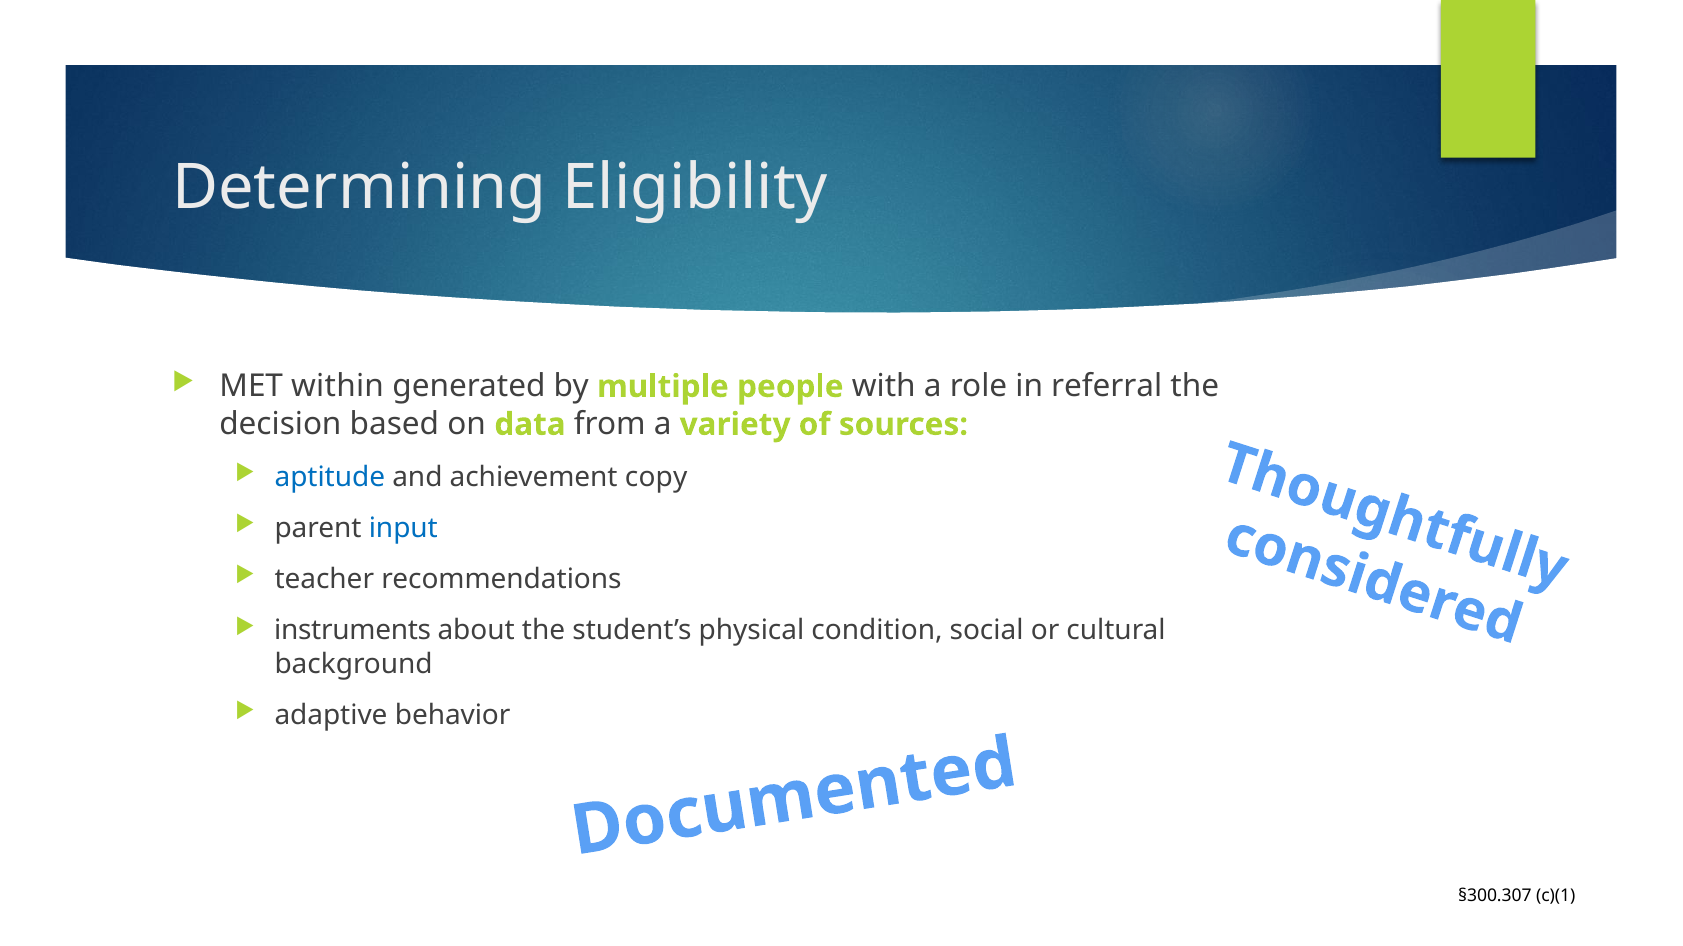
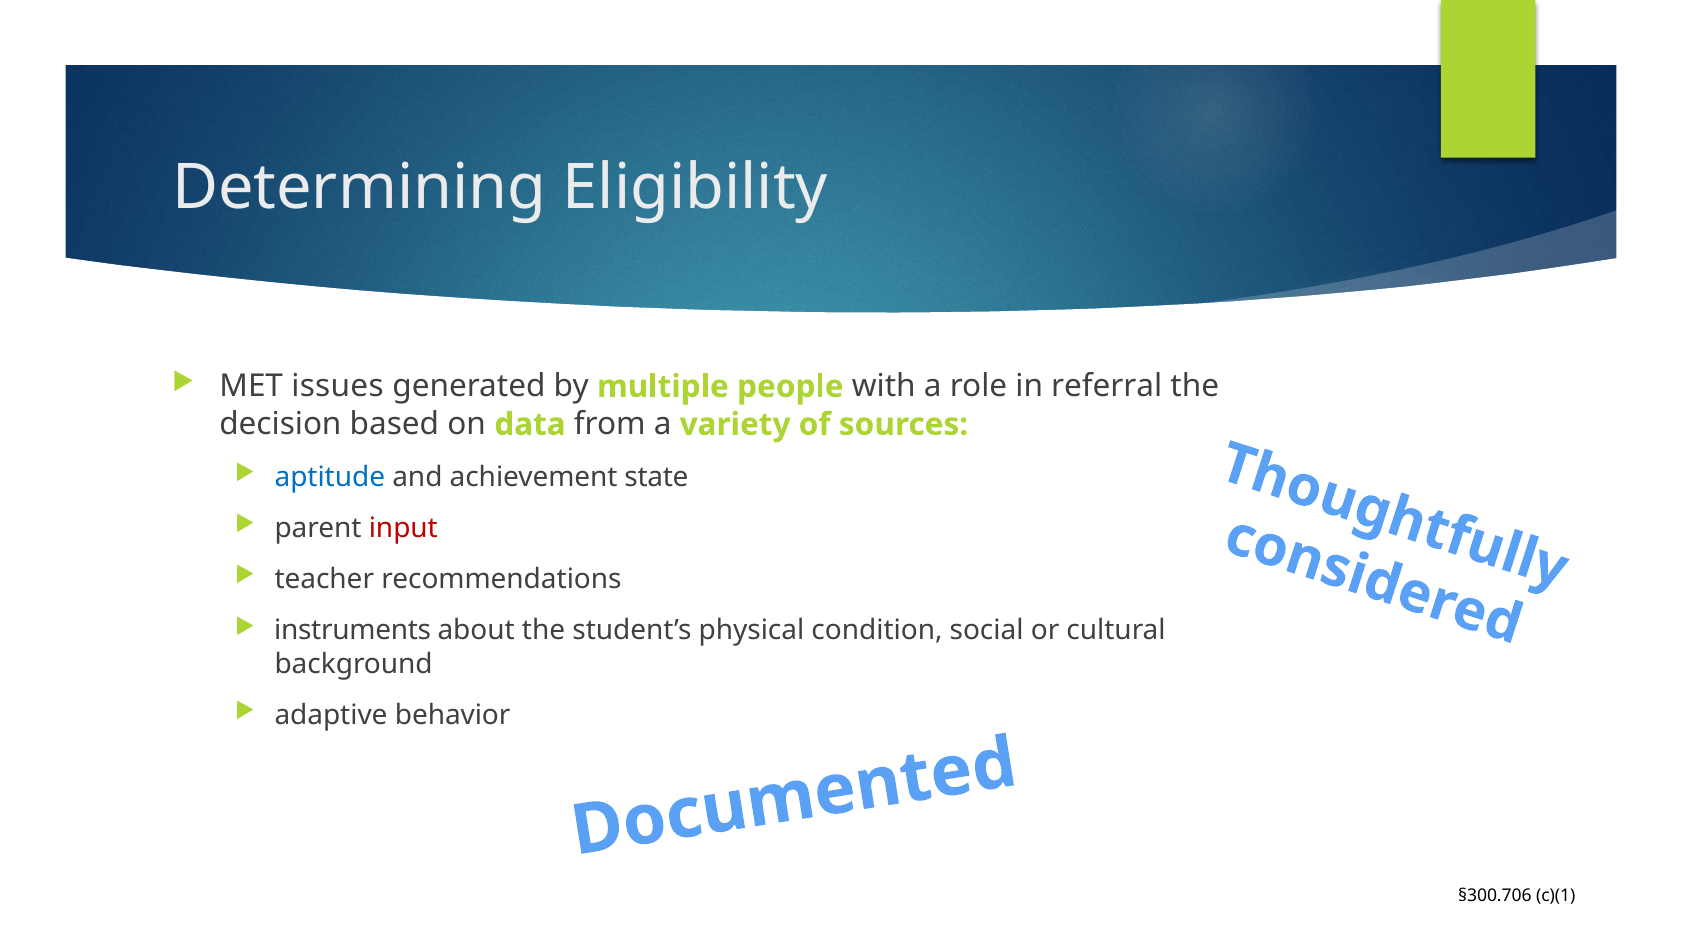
within: within -> issues (338, 387)
copy: copy -> state (656, 478)
input colour: blue -> red (403, 529)
§300.307: §300.307 -> §300.706 (1495, 897)
